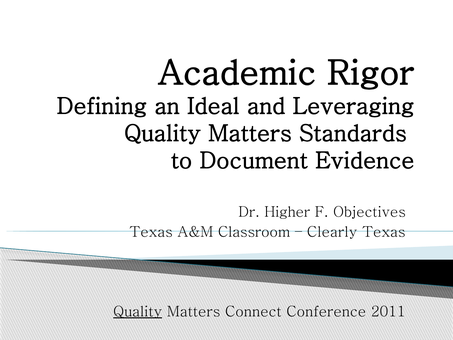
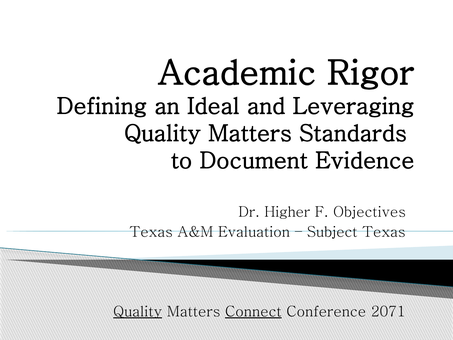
Classroom: Classroom -> Evaluation (254, 232)
Clearly: Clearly -> Subject (332, 232)
Connect underline: none -> present (253, 311)
2011: 2011 -> 2071 (388, 311)
